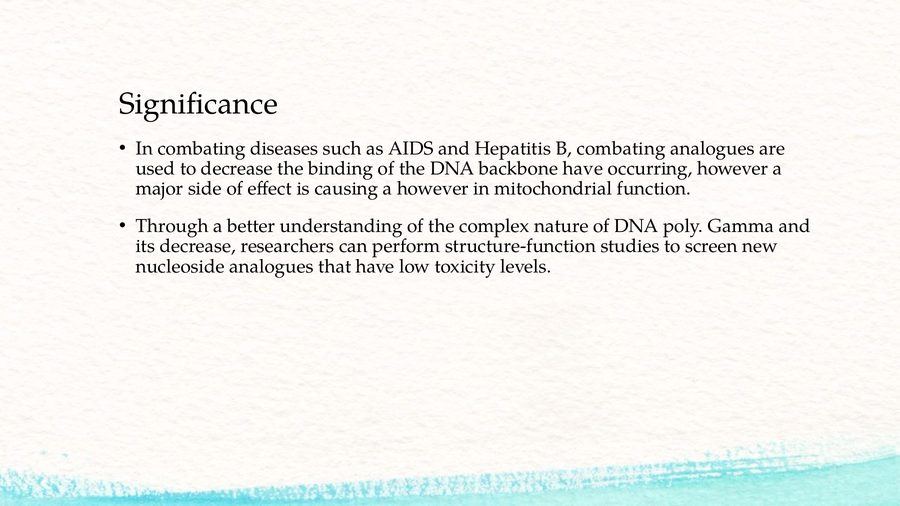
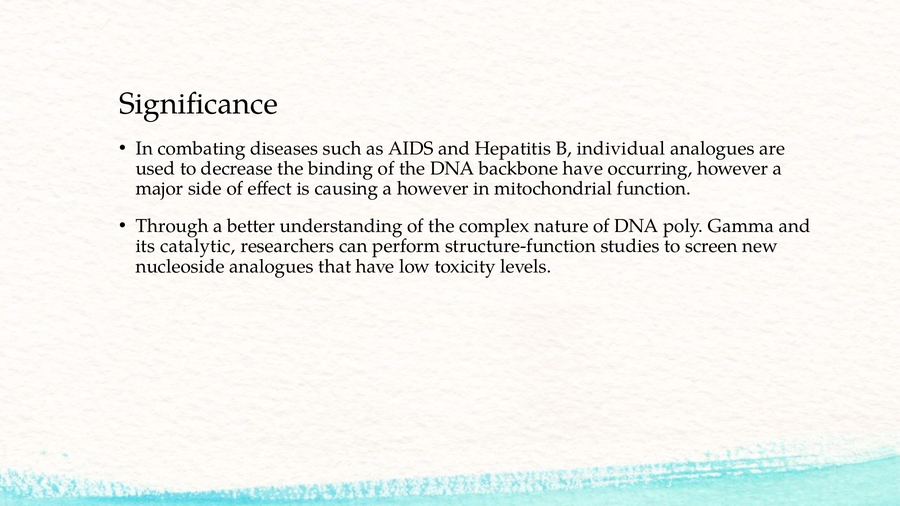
B combating: combating -> individual (621, 148)
its decrease: decrease -> catalytic (198, 246)
